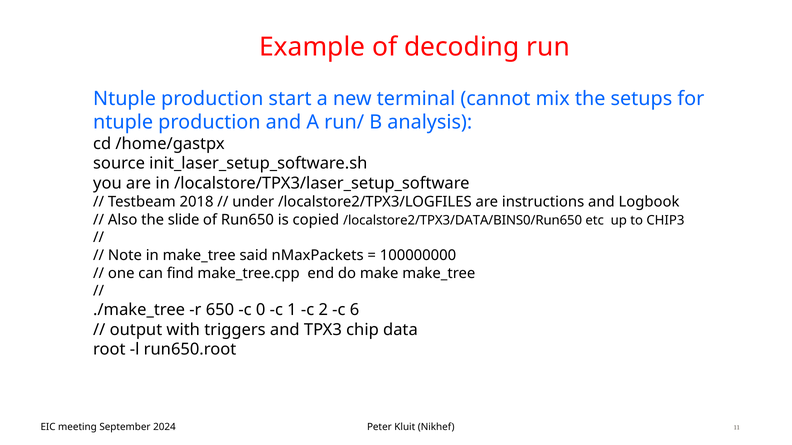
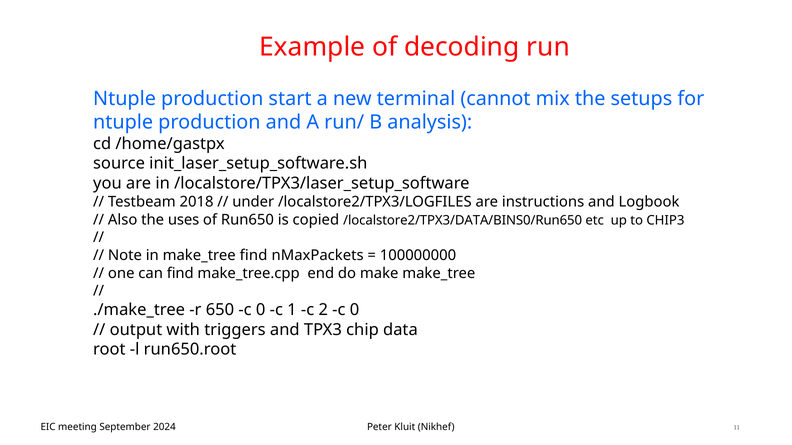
slide: slide -> uses (184, 220)
make_tree said: said -> find (254, 256)
2 c 6: 6 -> 0 (355, 310)
